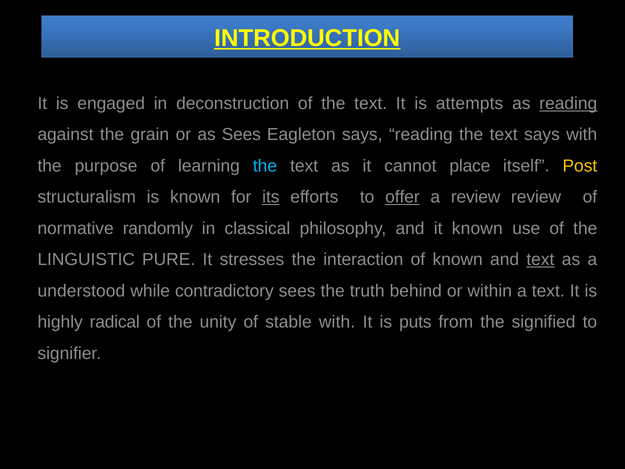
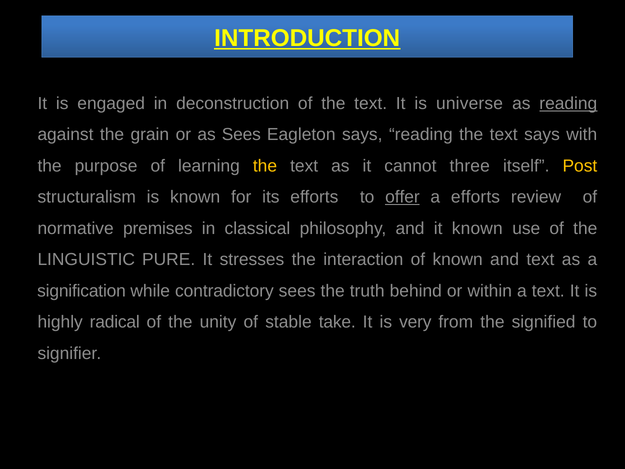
attempts: attempts -> universe (470, 103)
the colour: light blue -> yellow (265, 166)
place: place -> three (470, 166)
its underline: present -> none (271, 197)
a review: review -> efforts (476, 197)
randomly: randomly -> premises (158, 228)
text underline: present -> none (540, 260)
understood: understood -> signification (82, 291)
stable with: with -> take (337, 322)
puts: puts -> very (415, 322)
